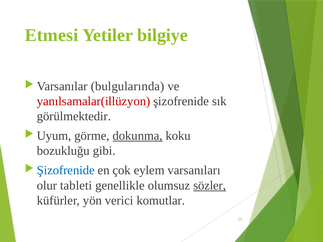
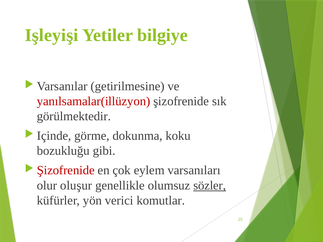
Etmesi: Etmesi -> Işleyişi (52, 35)
bulgularında: bulgularında -> getirilmesine (128, 86)
Uyum: Uyum -> Içinde (54, 136)
dokunma underline: present -> none (138, 136)
Şizofrenide colour: blue -> red (66, 171)
tableti: tableti -> oluşur (76, 186)
